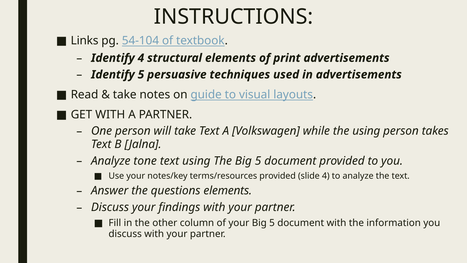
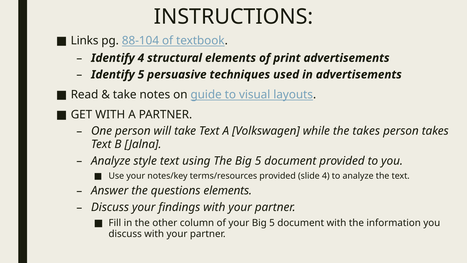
54-104: 54-104 -> 88-104 (140, 41)
the using: using -> takes (366, 131)
tone: tone -> style (145, 161)
